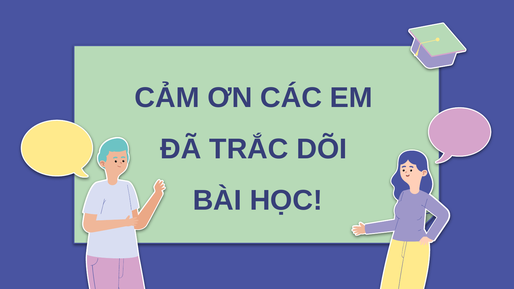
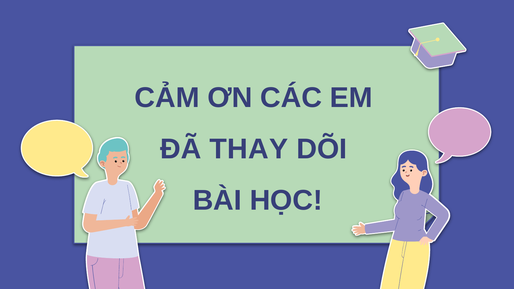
TRẮC: TRẮC -> THAY (249, 149)
